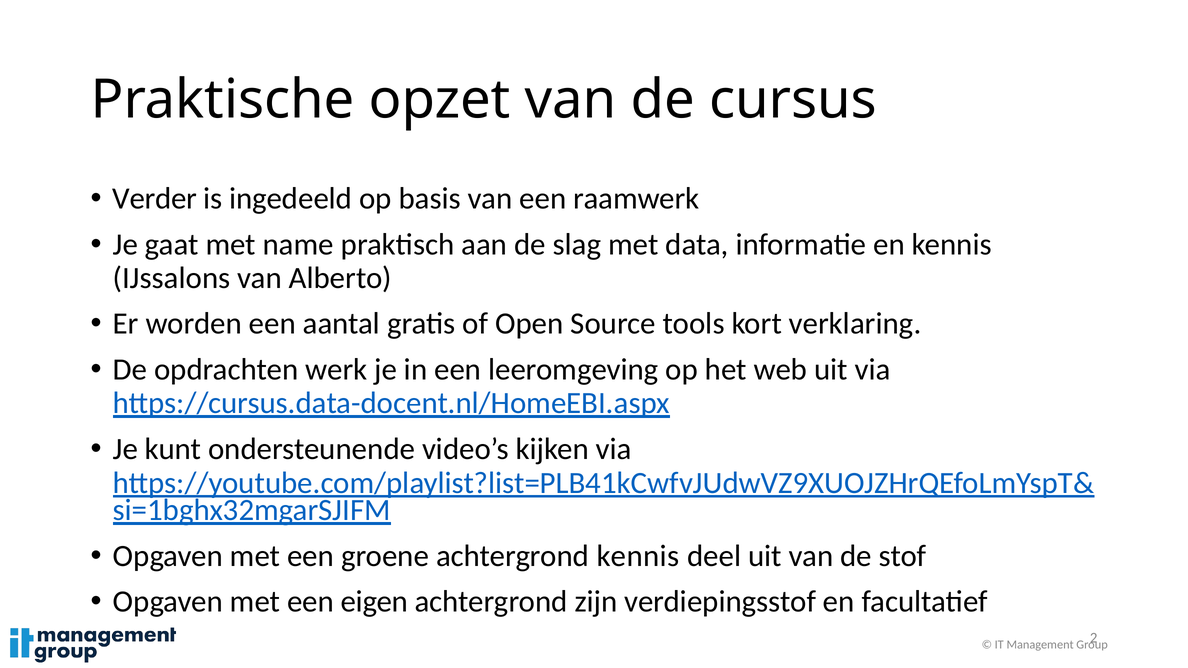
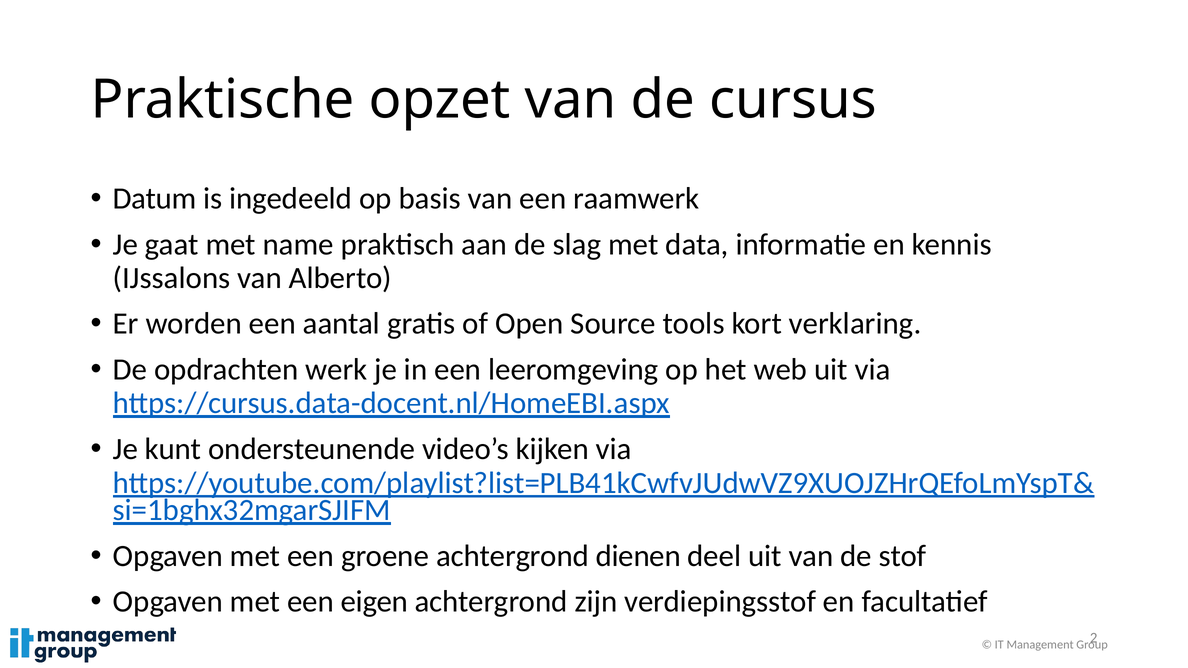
Verder: Verder -> Datum (155, 199)
achtergrond kennis: kennis -> dienen (638, 556)
